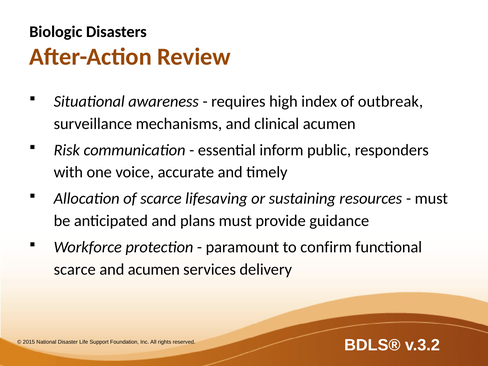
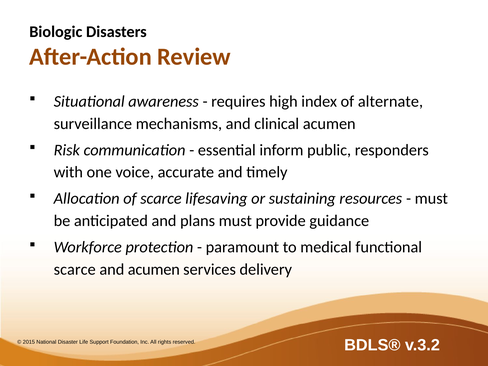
outbreak: outbreak -> alternate (390, 101)
confirm: confirm -> medical (326, 247)
